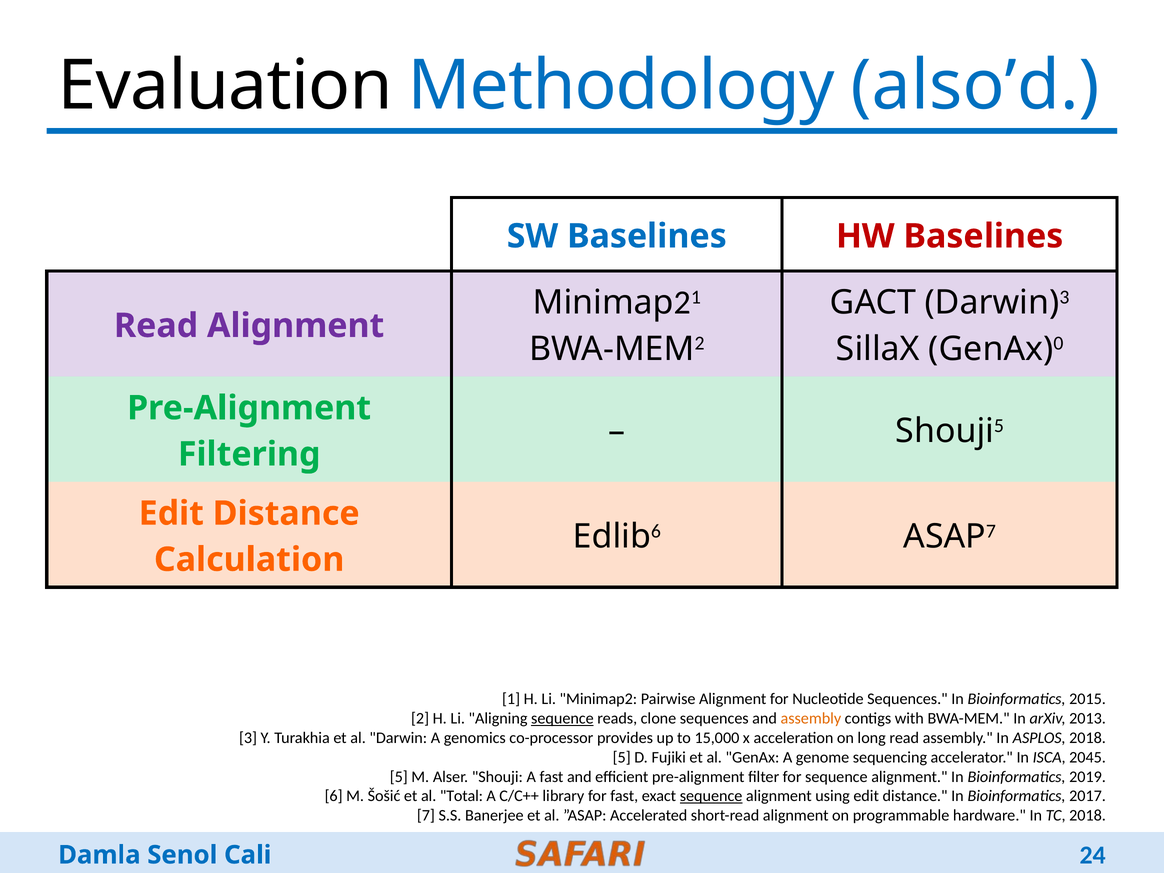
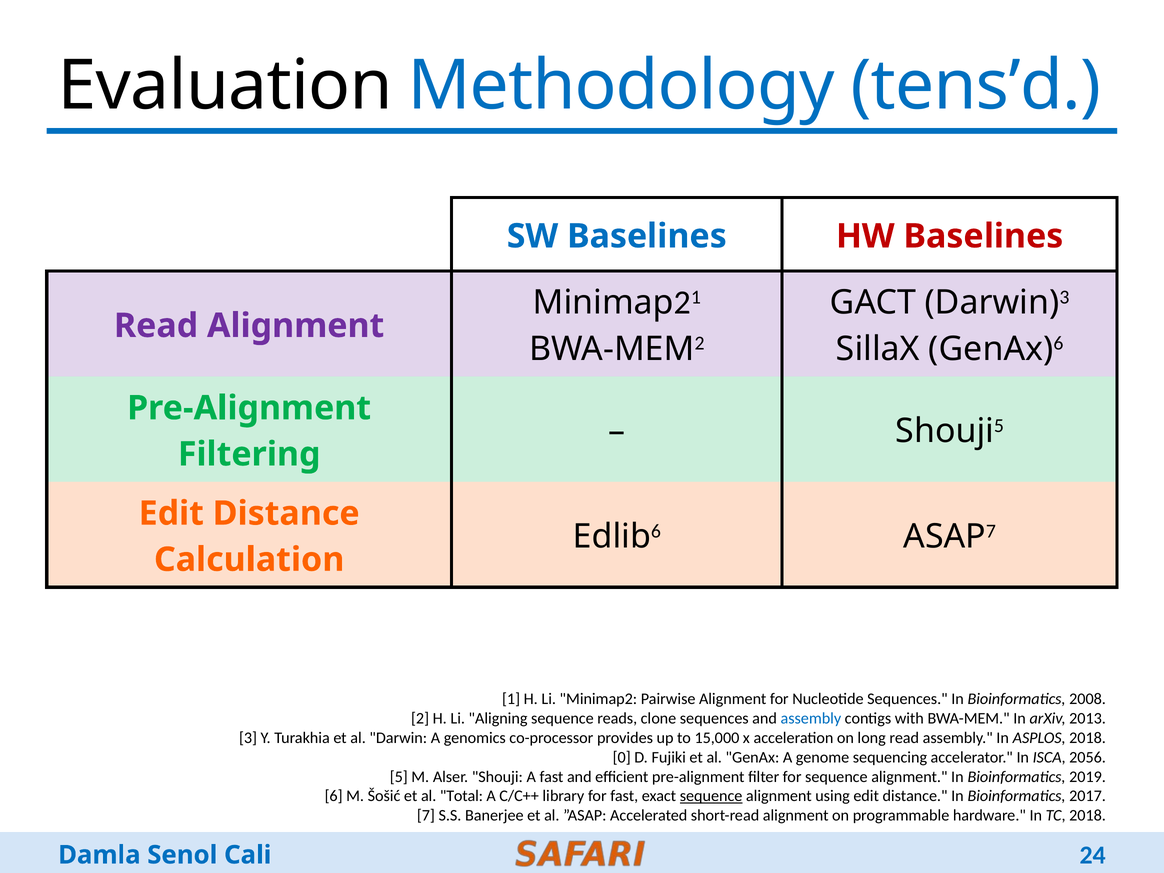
also’d: also’d -> tens’d (976, 86)
GenAx 0: 0 -> 6 (1058, 343)
2015: 2015 -> 2008 (1088, 699)
sequence underline: present -> none (562, 718)
assembly colour: orange -> blue (811, 718)
5: 5 -> 0 (622, 757)
2045: 2045 -> 2056 (1088, 757)
